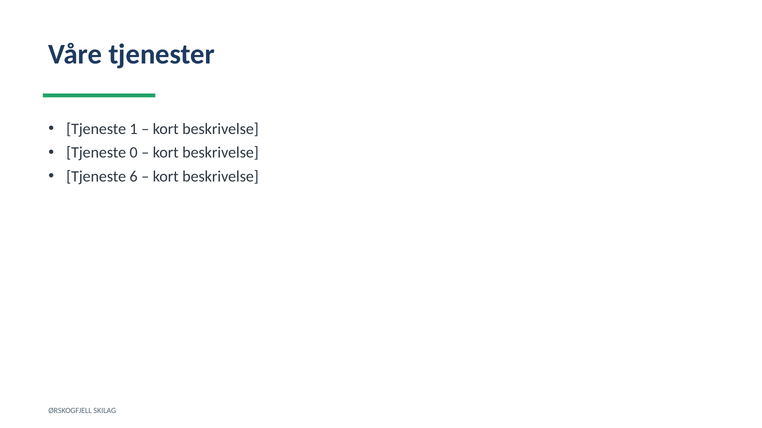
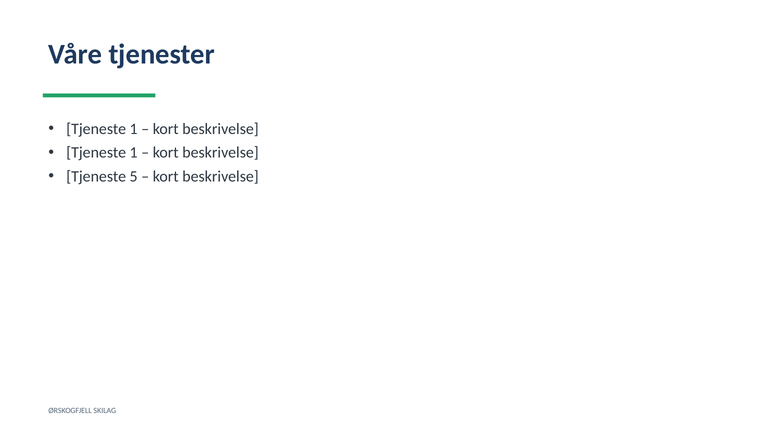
0: 0 -> 1 (134, 153)
6: 6 -> 5 (134, 177)
